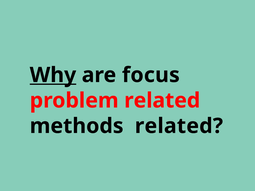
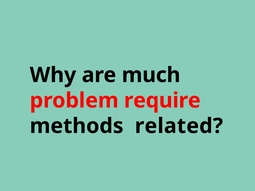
Why underline: present -> none (53, 75)
focus: focus -> much (151, 75)
problem related: related -> require (162, 101)
